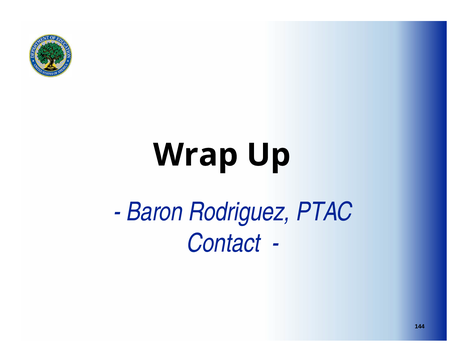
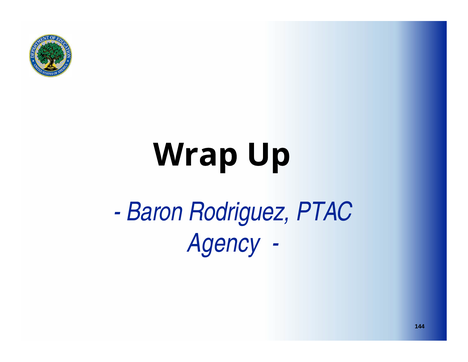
Contact: Contact -> Agency (224, 243)
